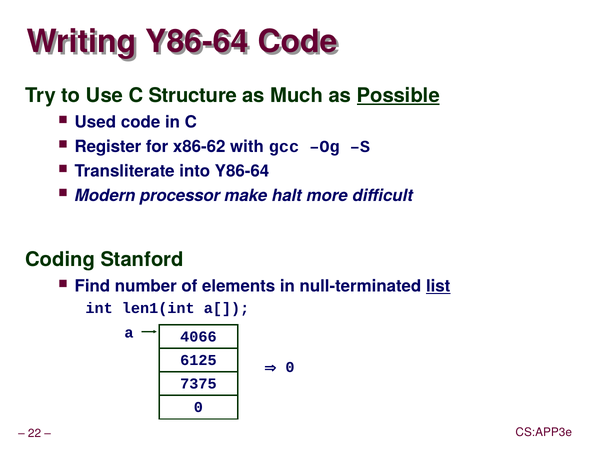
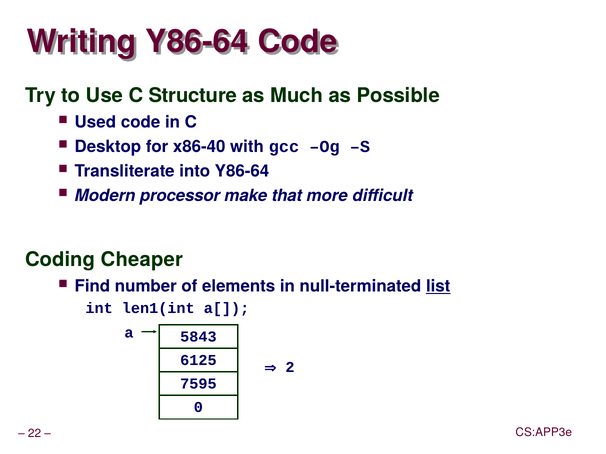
Possible underline: present -> none (398, 96)
Register: Register -> Desktop (108, 147)
x86-62: x86-62 -> x86-40 (199, 147)
halt: halt -> that (287, 196)
Stanford: Stanford -> Cheaper (142, 260)
4066: 4066 -> 5843 (198, 337)
0: 0 -> 2 (290, 368)
7375: 7375 -> 7595 (198, 384)
